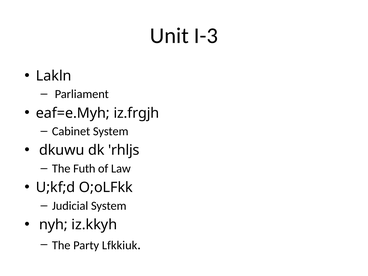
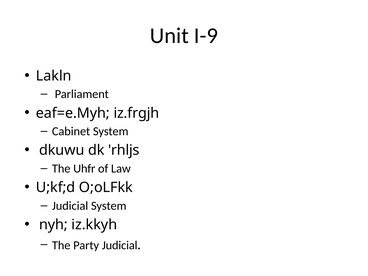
I-3: I-3 -> I-9 (206, 36)
Futh: Futh -> Uhfr (84, 169)
Party Lfkkiuk: Lfkkiuk -> Judicial (120, 245)
